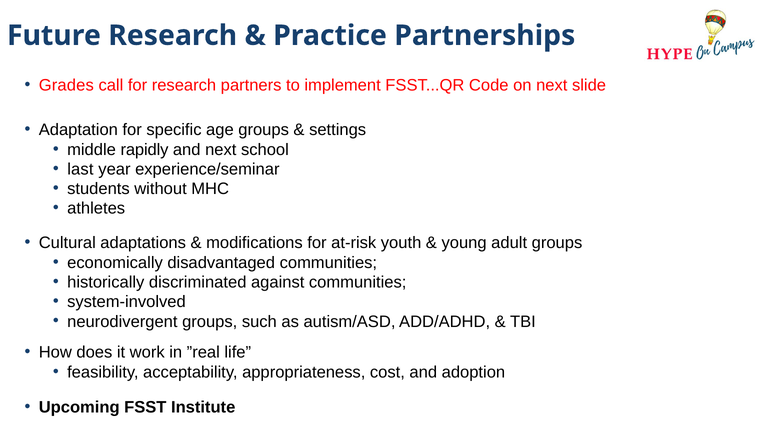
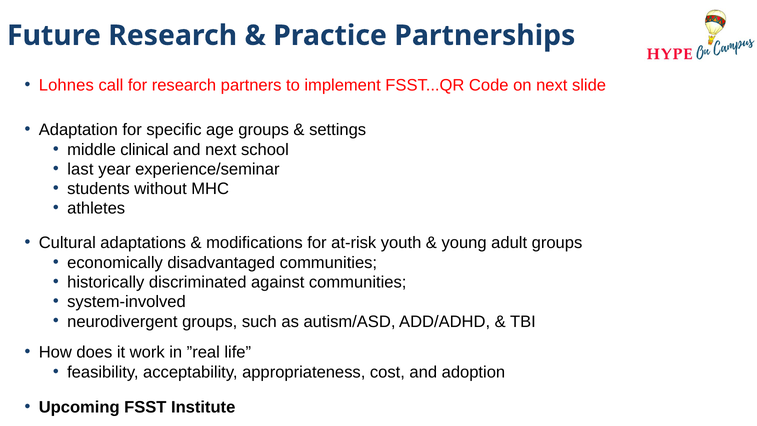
Grades: Grades -> Lohnes (66, 85)
rapidly: rapidly -> clinical (145, 150)
